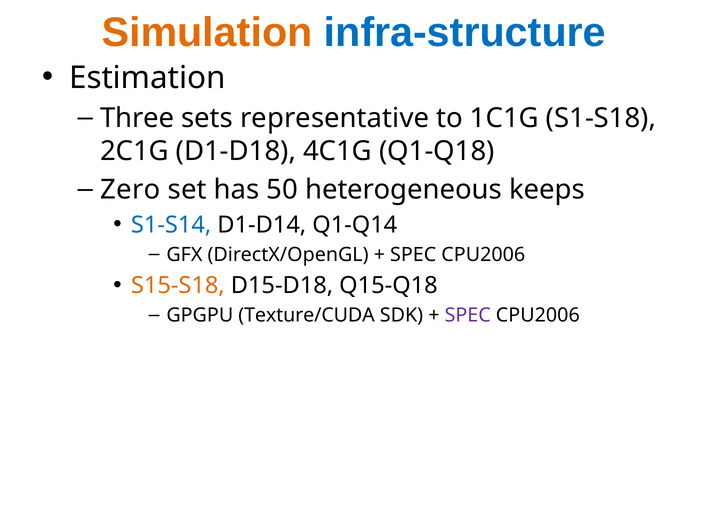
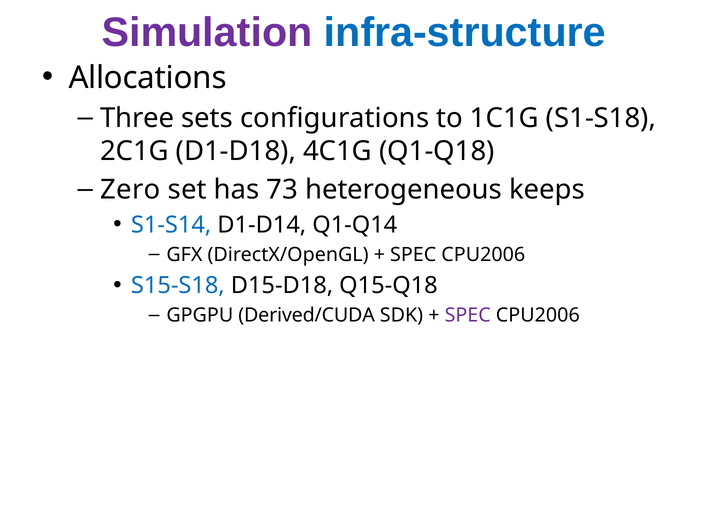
Simulation colour: orange -> purple (207, 32)
Estimation: Estimation -> Allocations (148, 78)
representative: representative -> configurations (335, 118)
50: 50 -> 73 (282, 190)
S15-S18 colour: orange -> blue (178, 286)
Texture/CUDA: Texture/CUDA -> Derived/CUDA (307, 315)
